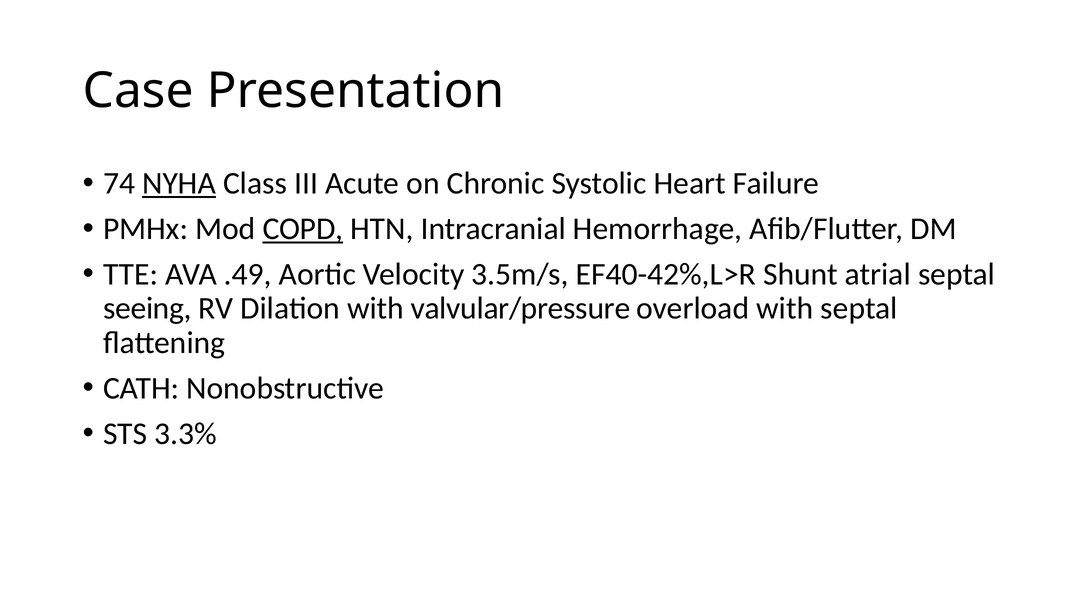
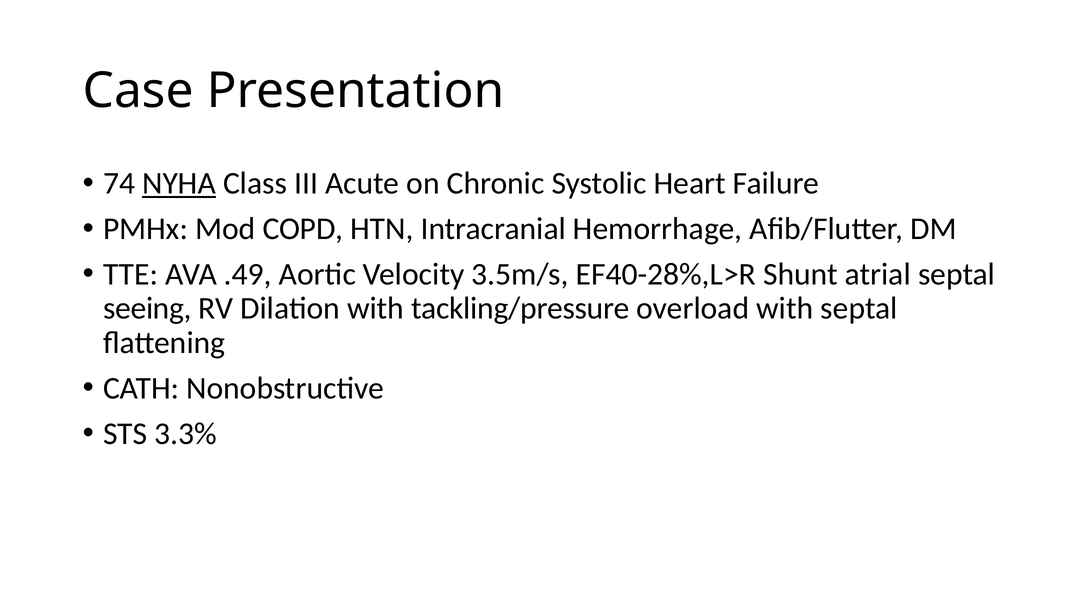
COPD underline: present -> none (303, 229)
EF40-42%,L>R: EF40-42%,L>R -> EF40-28%,L>R (666, 274)
valvular/pressure: valvular/pressure -> tackling/pressure (520, 309)
